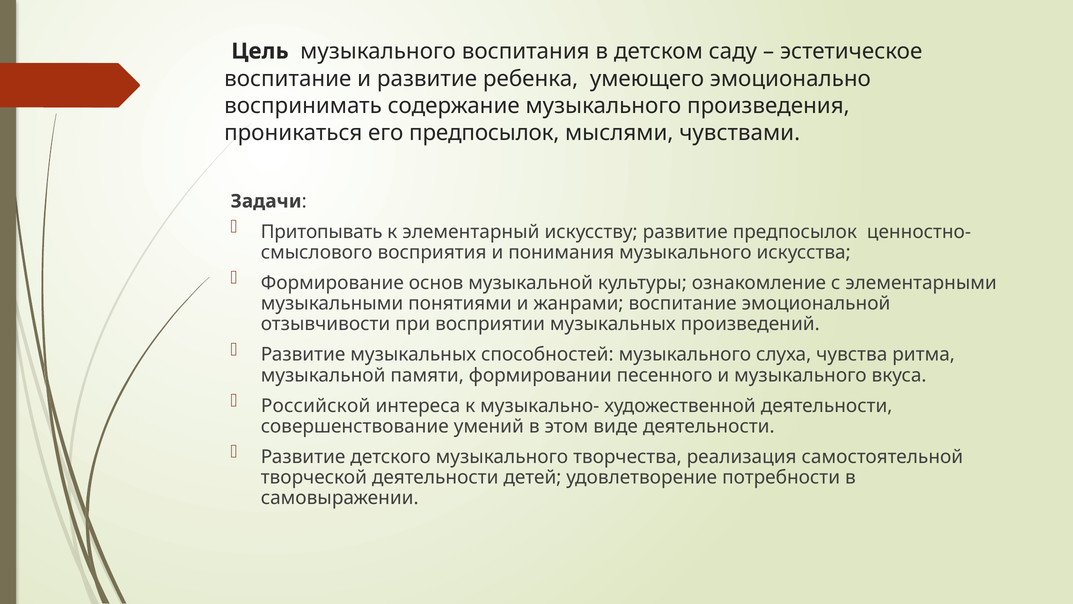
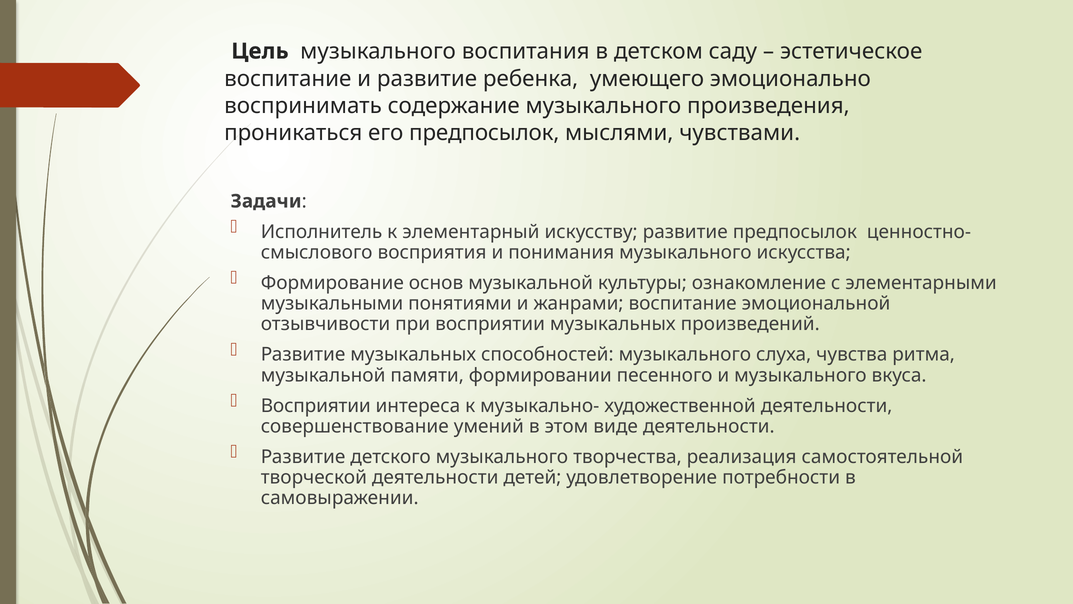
Притопывать: Притопывать -> Исполнитель (322, 232)
Российской: Российской -> Восприятии (316, 406)
